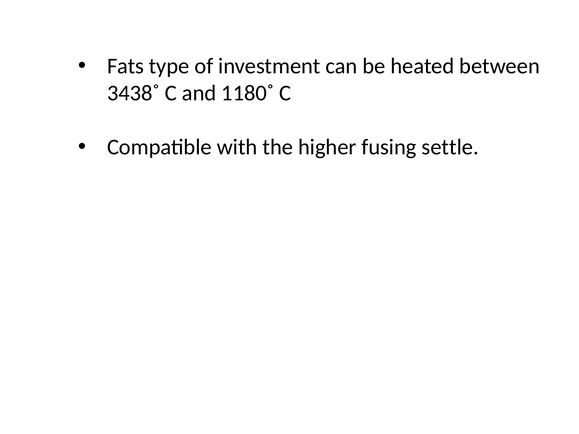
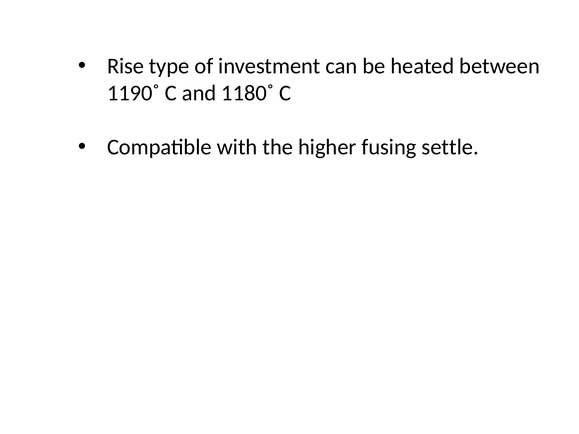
Fats: Fats -> Rise (125, 66)
3438˚: 3438˚ -> 1190˚ (133, 93)
